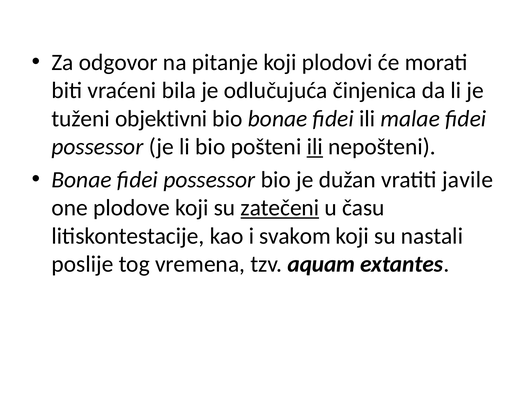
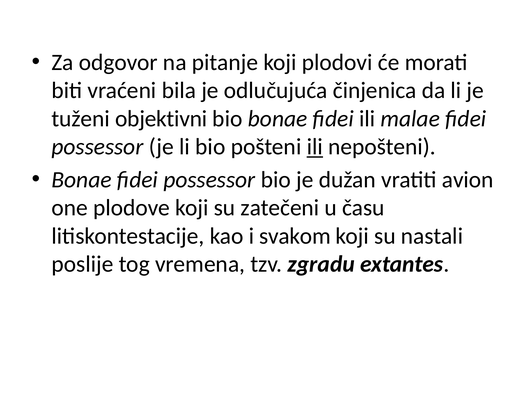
javile: javile -> avion (468, 180)
zatečeni underline: present -> none (280, 208)
aquam: aquam -> zgradu (321, 264)
